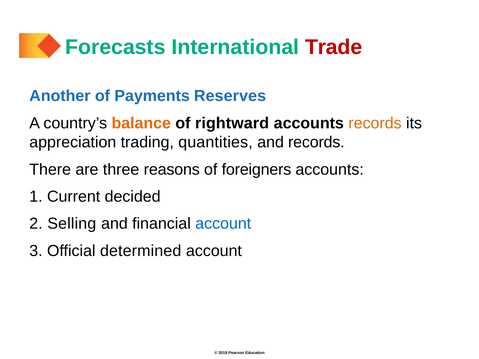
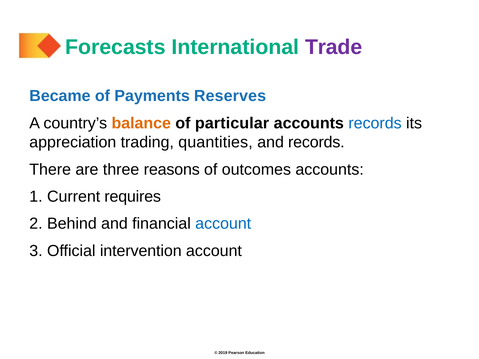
Trade colour: red -> purple (334, 47)
Another: Another -> Became (60, 96)
rightward: rightward -> particular (232, 123)
records colour: orange -> blue (375, 123)
foreigners: foreigners -> outcomes (256, 170)
decided: decided -> requires (133, 197)
Selling: Selling -> Behind (72, 224)
determined: determined -> intervention (141, 251)
